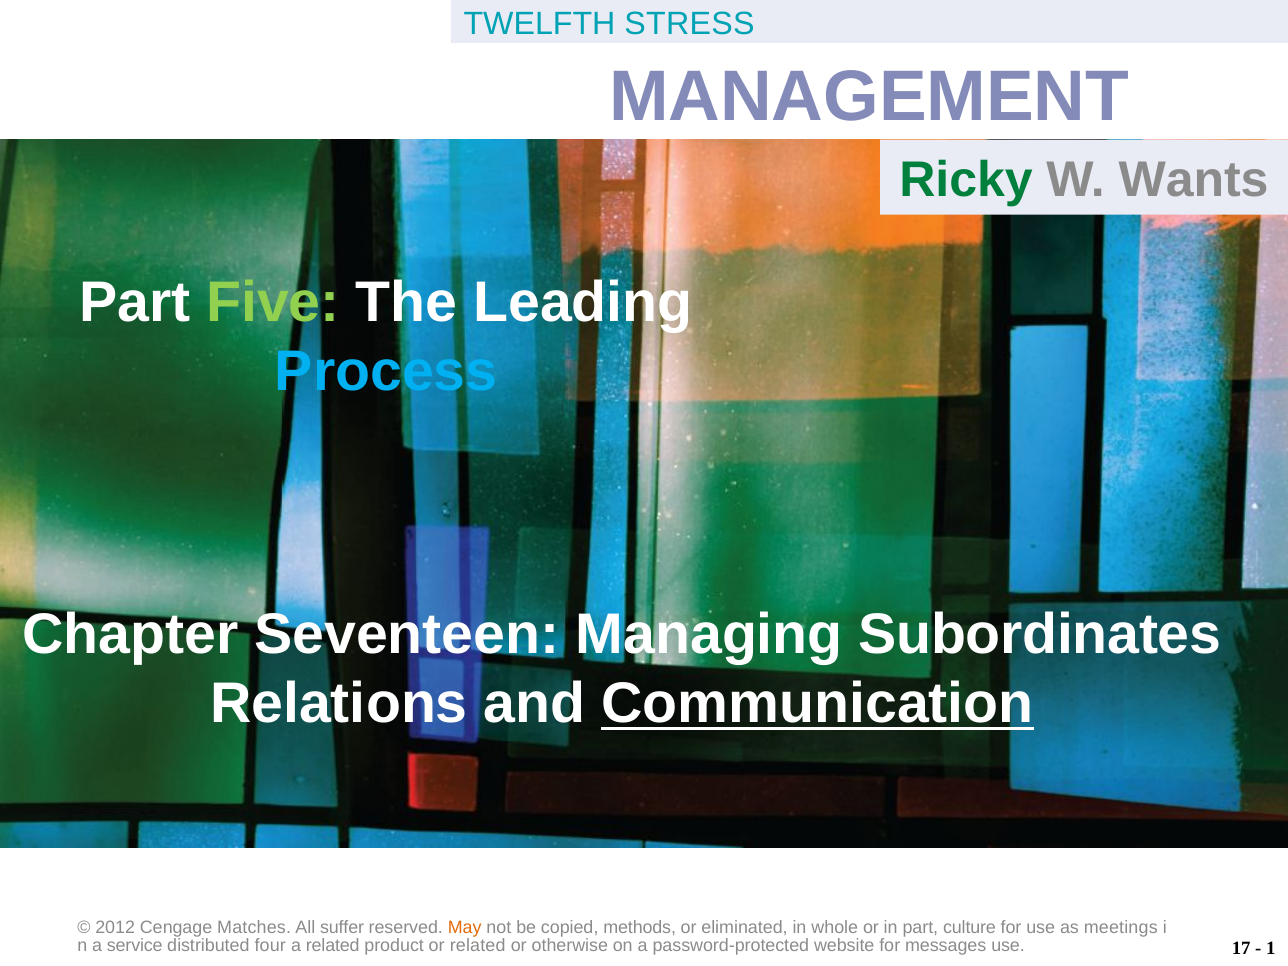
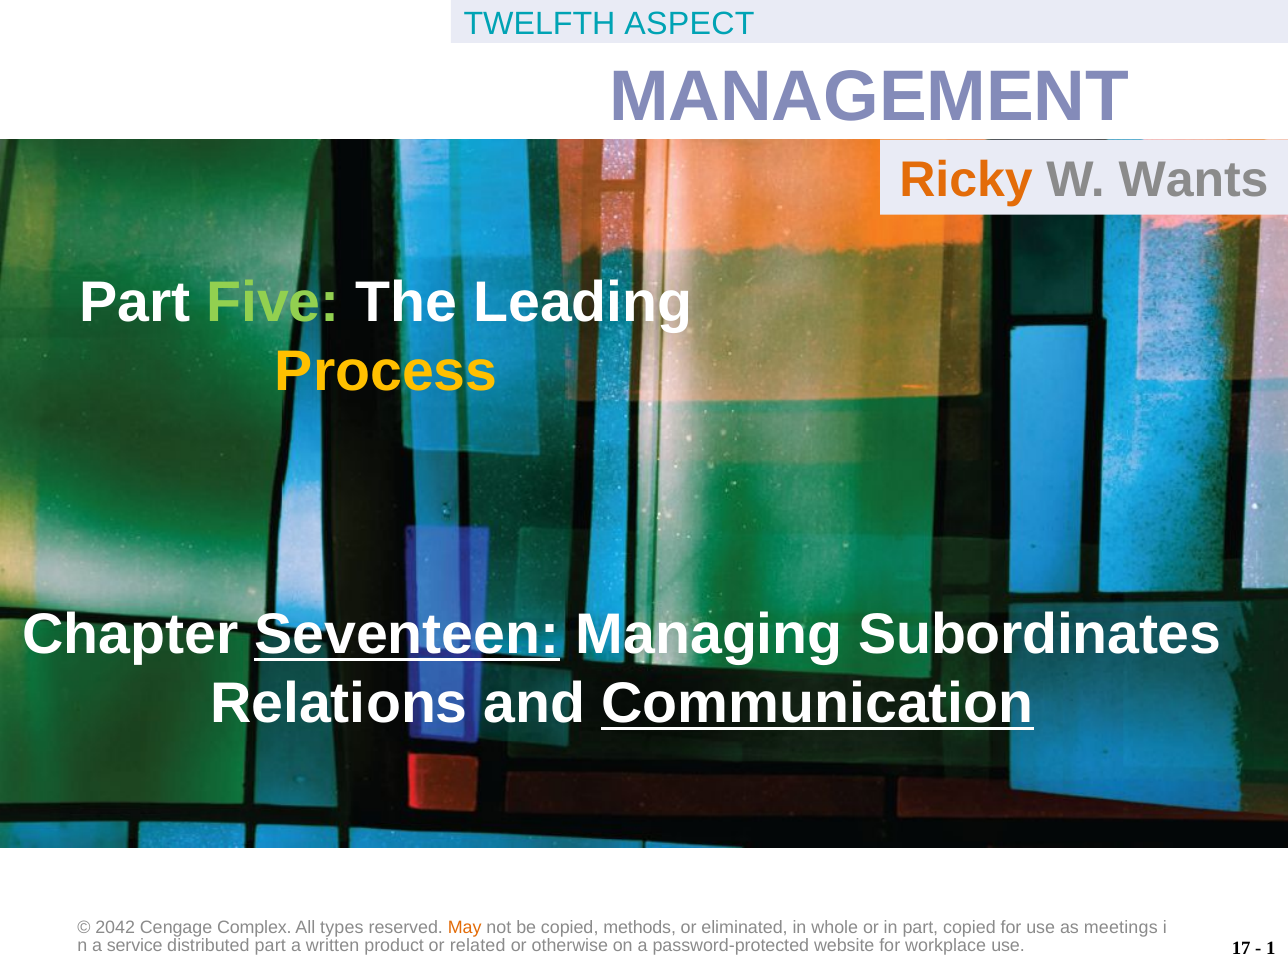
STRESS: STRESS -> ASPECT (689, 24)
Ricky colour: green -> orange (966, 180)
Process colour: light blue -> yellow (386, 371)
Seventeen underline: none -> present (407, 635)
2012: 2012 -> 2042 (115, 927)
Matches: Matches -> Complex (254, 927)
suffer: suffer -> types (342, 927)
part culture: culture -> copied (969, 927)
distributed four: four -> part (270, 945)
a related: related -> written (333, 945)
messages: messages -> workplace (946, 945)
